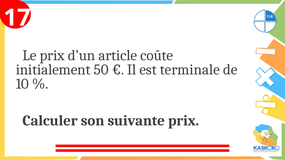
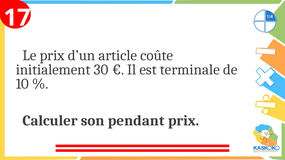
50: 50 -> 30 (101, 70)
suivante: suivante -> pendant (136, 121)
